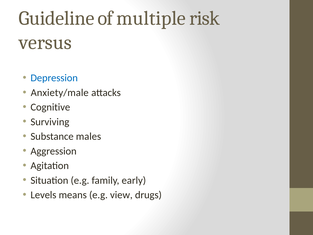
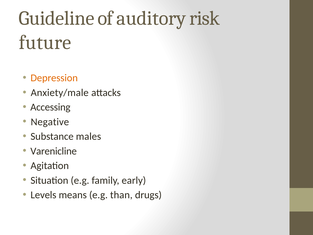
multiple: multiple -> auditory (151, 18)
versus: versus -> future (45, 42)
Depression colour: blue -> orange (54, 78)
Cognitive: Cognitive -> Accessing (50, 107)
Surviving: Surviving -> Negative (50, 122)
Aggression: Aggression -> Varenicline (54, 151)
view: view -> than (121, 195)
